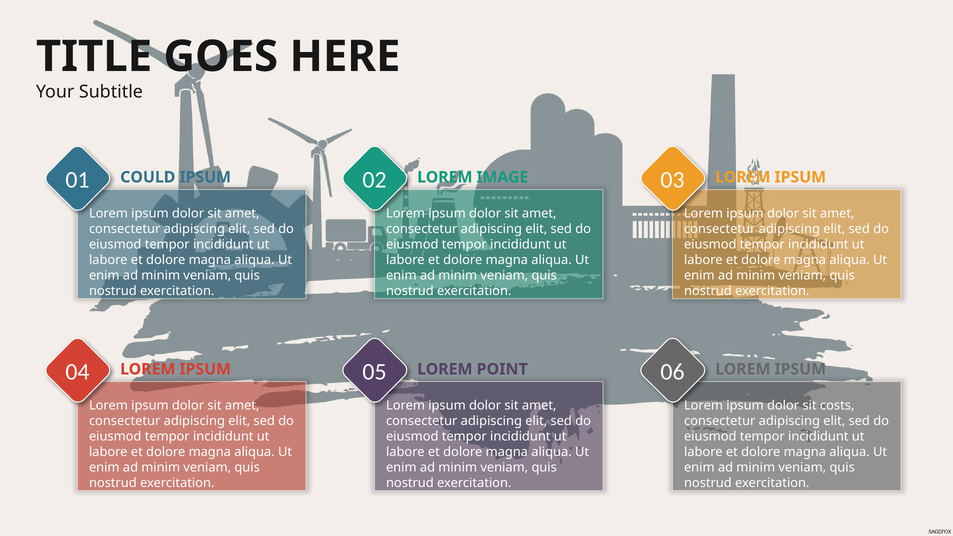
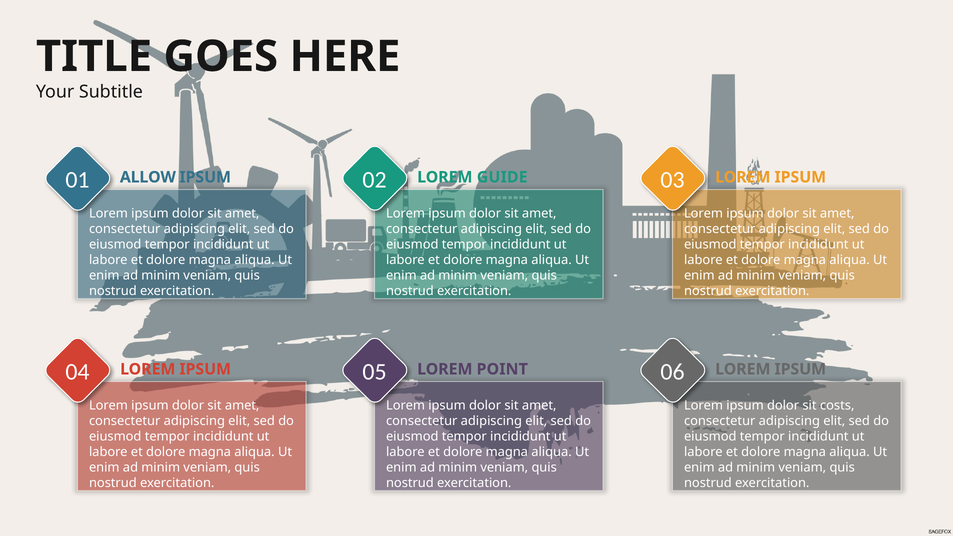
IMAGE: IMAGE -> GUIDE (502, 177)
COULD: COULD -> ALLOW (148, 177)
